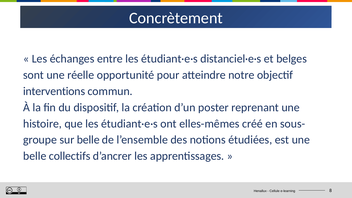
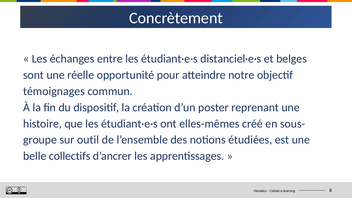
interventions: interventions -> témoignages (54, 91)
sur belle: belle -> outil (88, 140)
